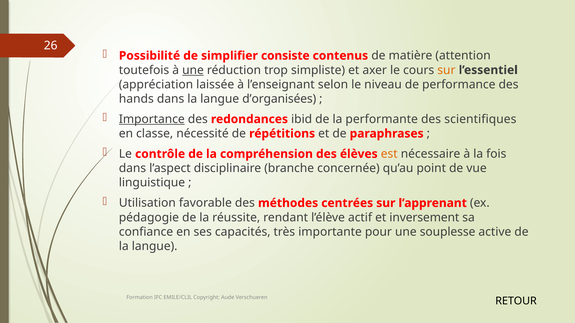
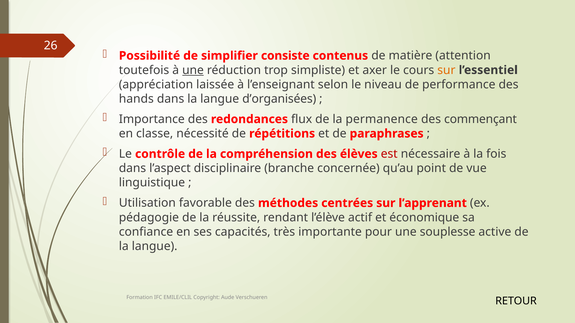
Importance underline: present -> none (152, 119)
ibid: ibid -> flux (302, 119)
performante: performante -> permanence (382, 119)
scientifiques: scientifiques -> commençant (481, 119)
est colour: orange -> red (389, 154)
inversement: inversement -> économique (424, 218)
